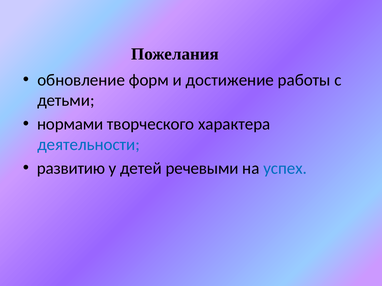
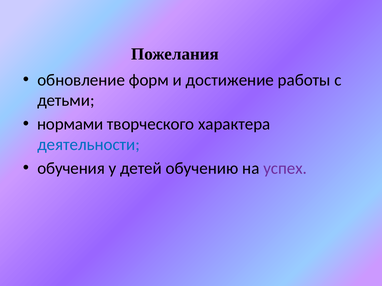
развитию: развитию -> обучения (71, 169)
речевыми: речевыми -> обучению (202, 169)
успех colour: blue -> purple (285, 169)
